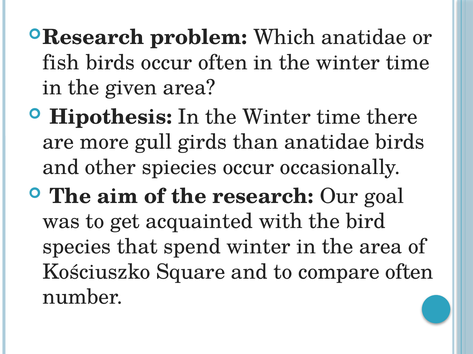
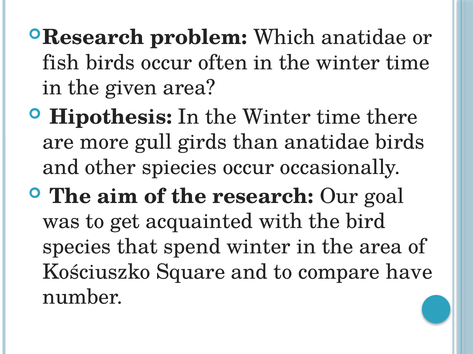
compare often: often -> have (409, 272)
